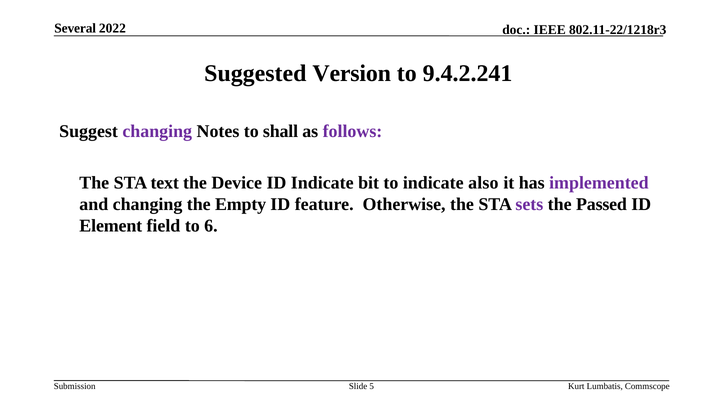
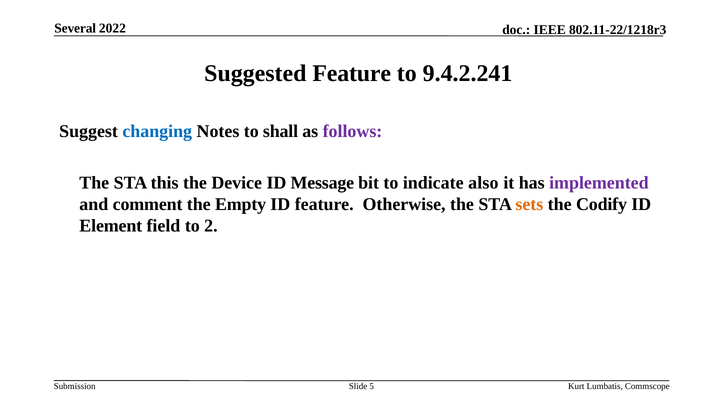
Suggested Version: Version -> Feature (352, 73)
changing colour: purple -> blue (157, 131)
text: text -> this (165, 183)
ID Indicate: Indicate -> Message (322, 183)
and changing: changing -> comment (148, 205)
sets colour: purple -> orange (529, 205)
Passed: Passed -> Codify (602, 205)
6: 6 -> 2 (211, 226)
